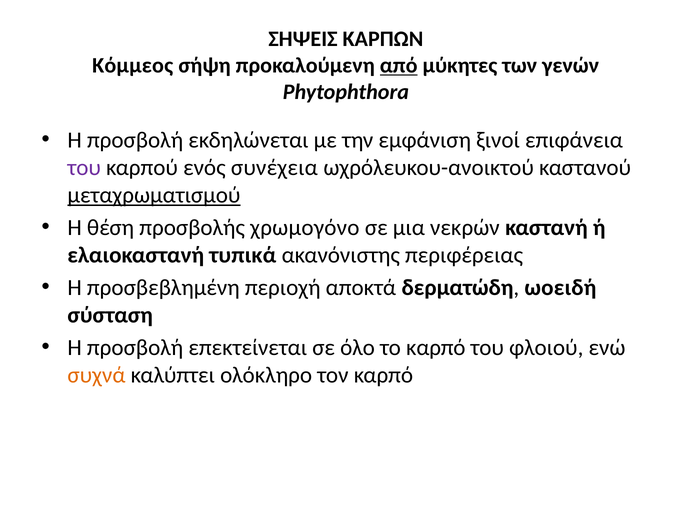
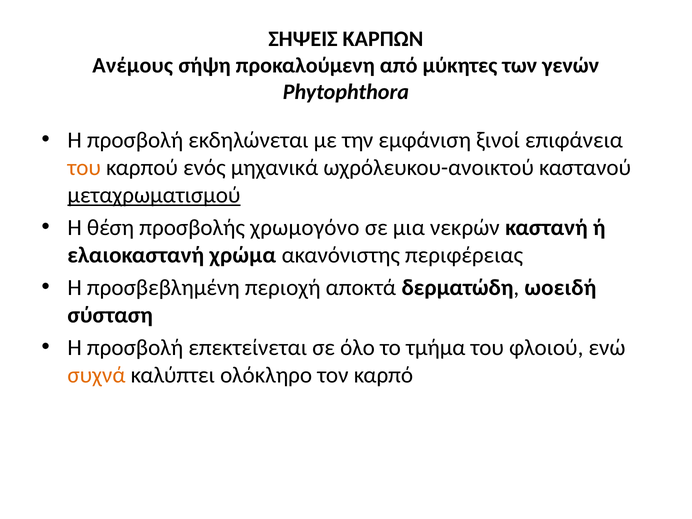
Κόμμεος: Κόμμεος -> Ανέμους (133, 66)
από underline: present -> none (399, 66)
του colour: purple -> orange (84, 168)
συνέχεια: συνέχεια -> μηχανικά (275, 168)
τυπικά: τυπικά -> χρώμα (243, 255)
το καρπό: καρπό -> τμήμα (436, 348)
